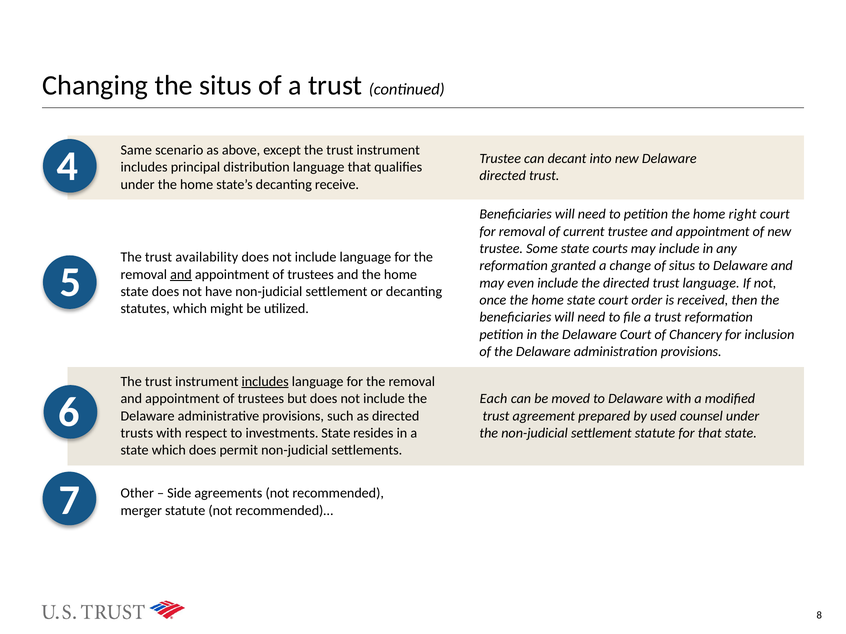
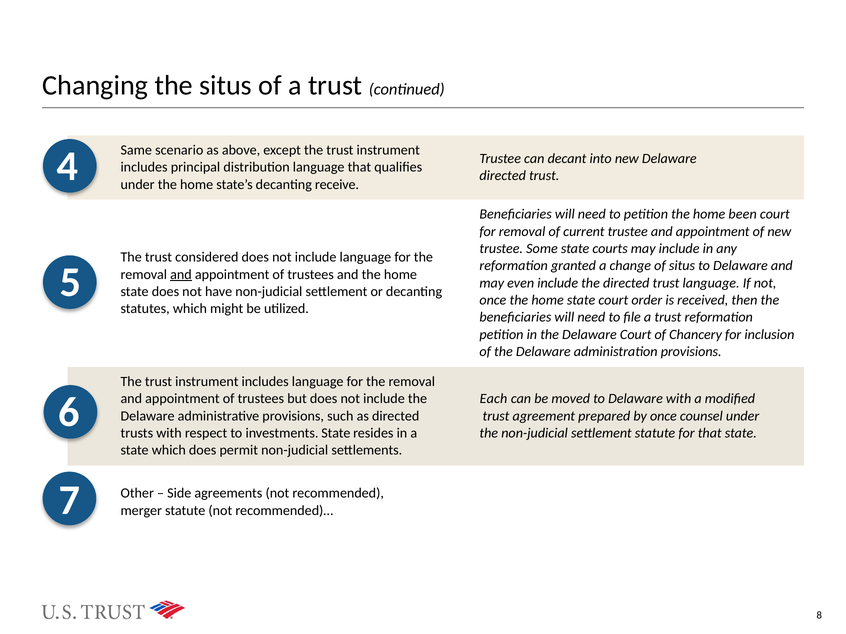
right: right -> been (743, 214)
availability: availability -> considered (207, 257)
includes underline: present -> none (265, 382)
by used: used -> once (663, 416)
